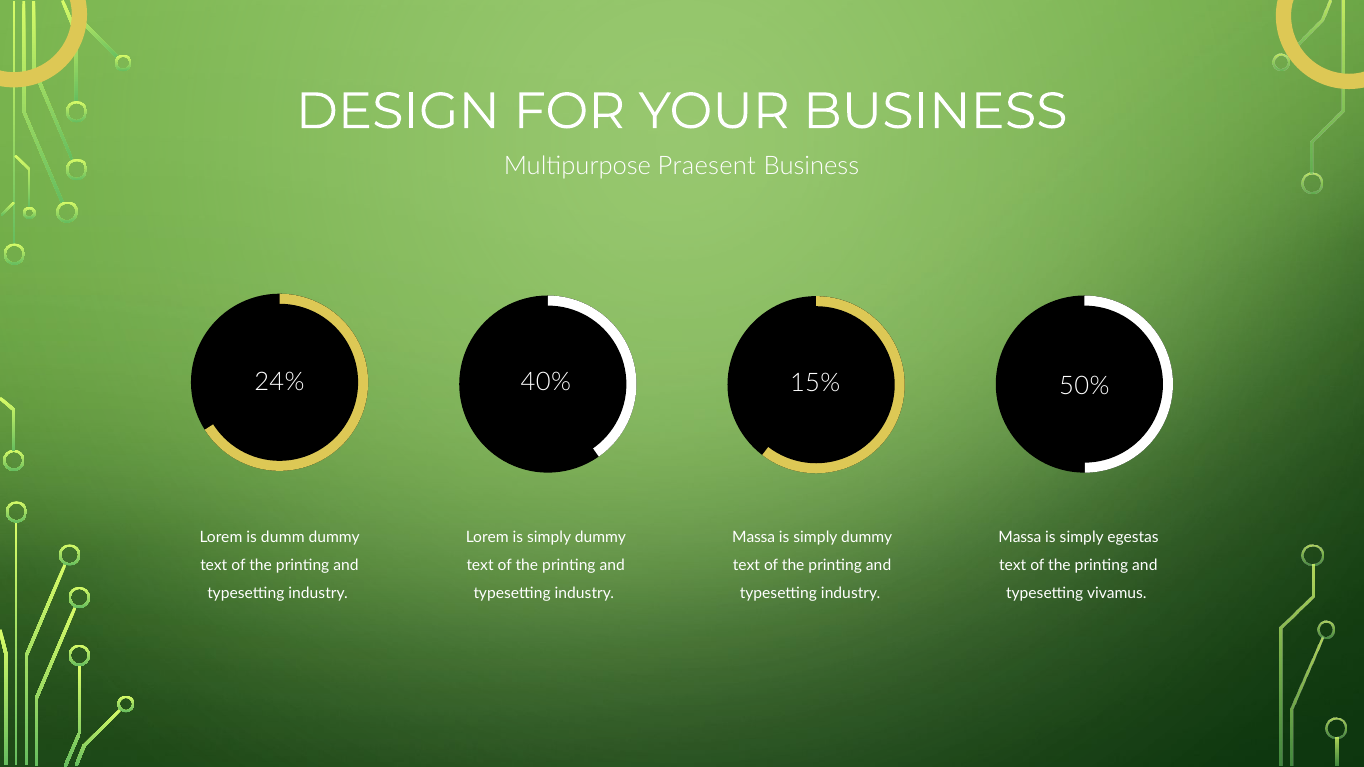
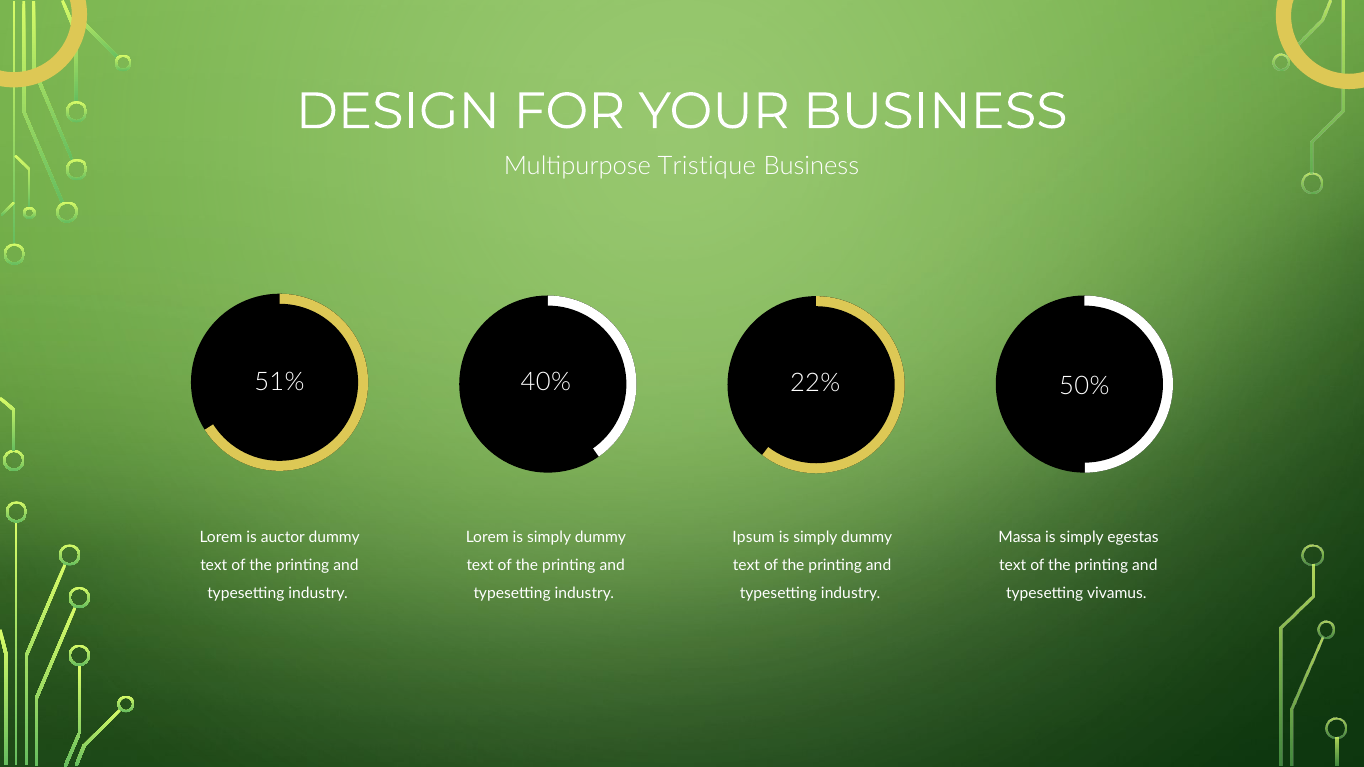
Praesent: Praesent -> Tristique (707, 166)
24%: 24% -> 51% (279, 382)
15%: 15% -> 22% (815, 383)
dumm: dumm -> auctor (283, 538)
Massa: Massa -> Ipsum (753, 538)
